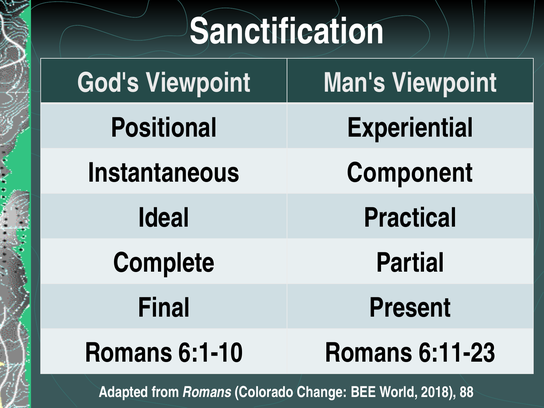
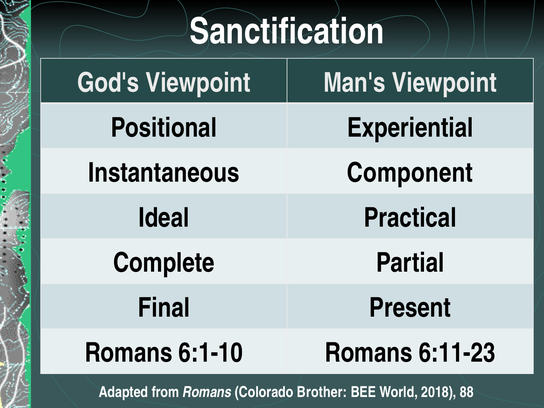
Change: Change -> Brother (322, 392)
